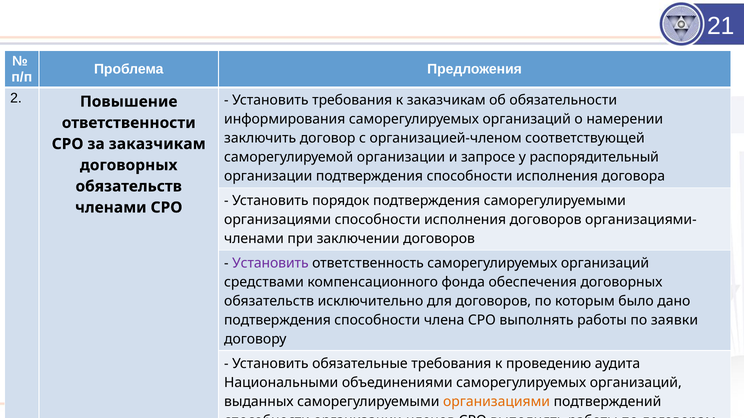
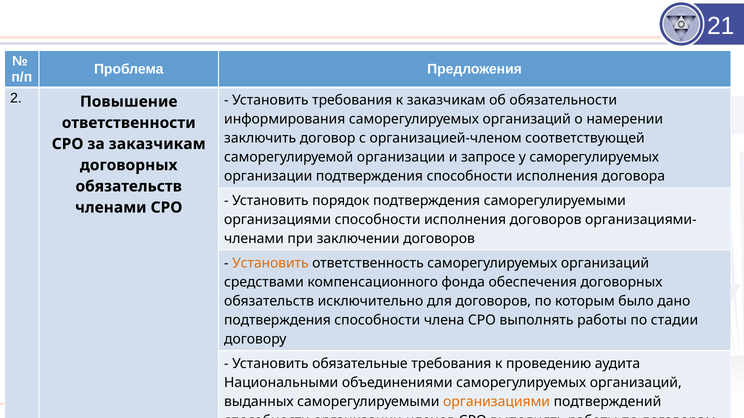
у распорядительный: распорядительный -> саморегулируемых (594, 157)
Установить colour: purple -> orange (270, 264)
заявки: заявки -> стадии (675, 320)
